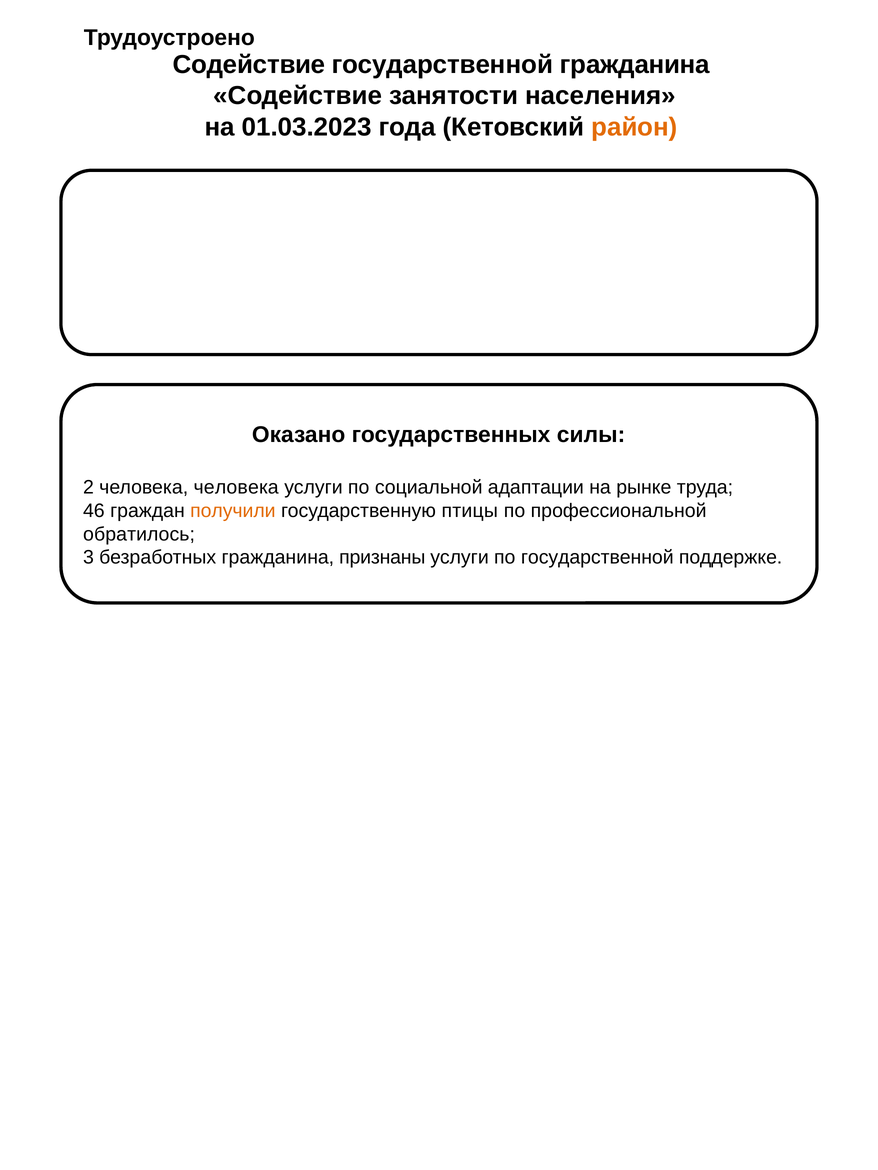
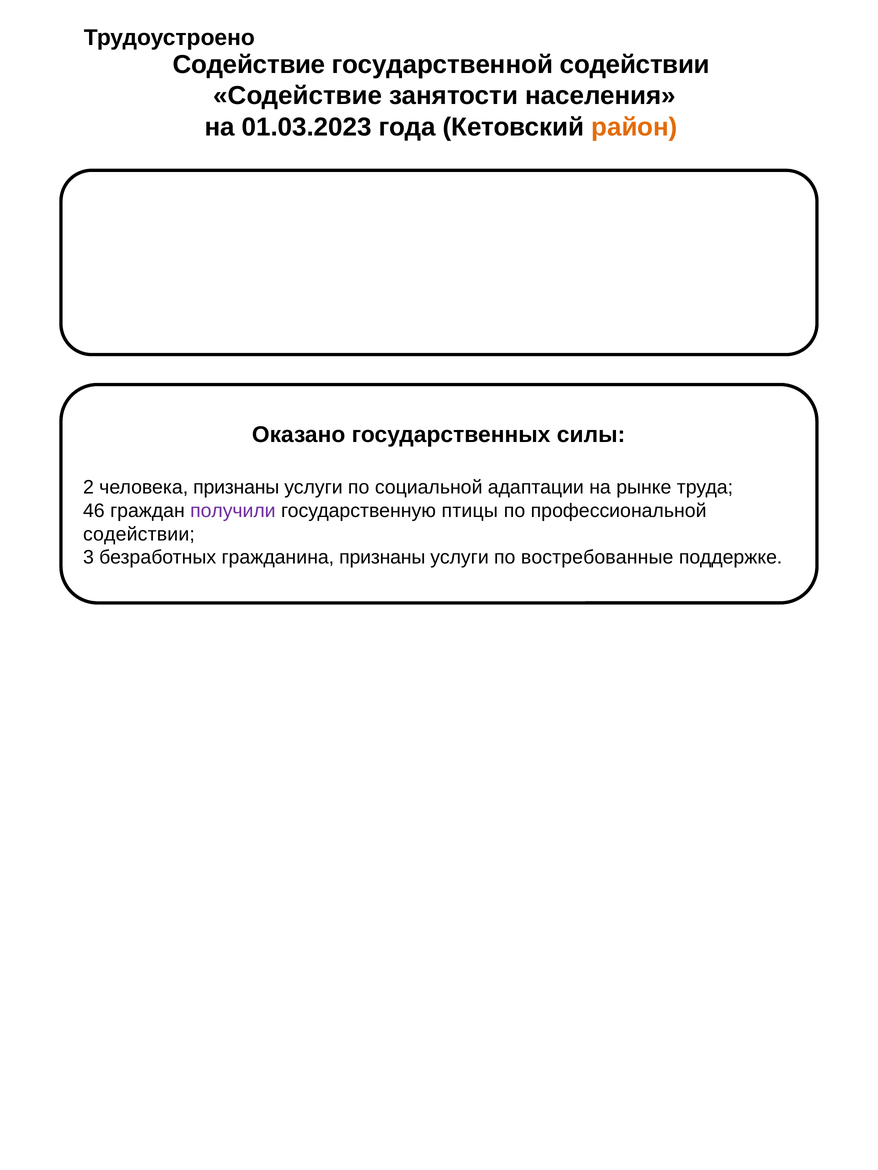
государственной гражданина: гражданина -> содействии (635, 65)
человека человека: человека -> признаны (236, 488)
получили colour: orange -> purple (233, 511)
обратилось: обратилось -> содействии (139, 534)
по государственной: государственной -> востребованные (597, 558)
